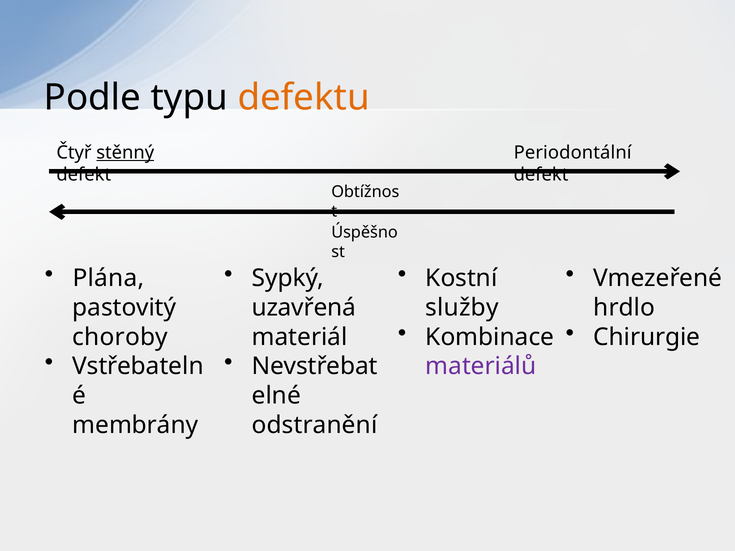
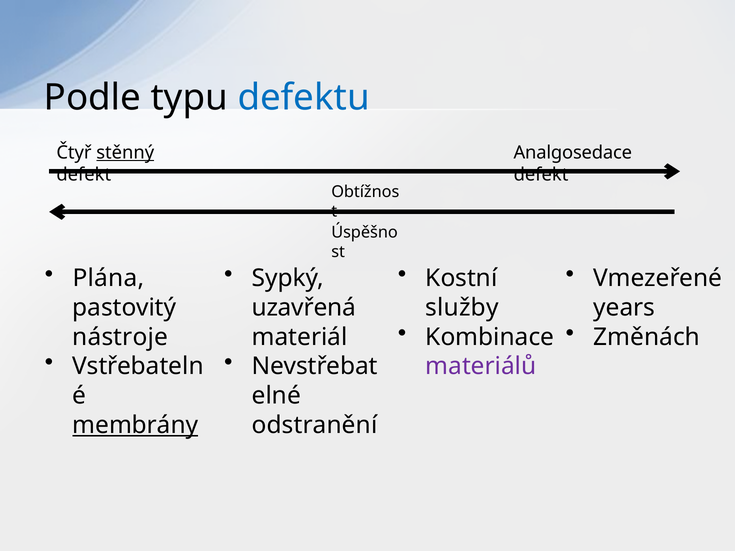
defektu colour: orange -> blue (304, 98)
Periodontální: Periodontální -> Analgosedace (573, 153)
hrdlo: hrdlo -> years (624, 308)
Chirurgie: Chirurgie -> Změnách (647, 337)
choroby: choroby -> nástroje (120, 337)
membrány underline: none -> present (135, 425)
